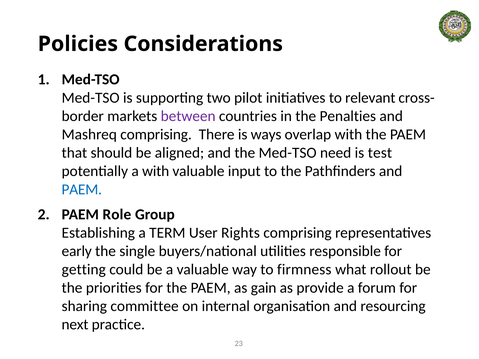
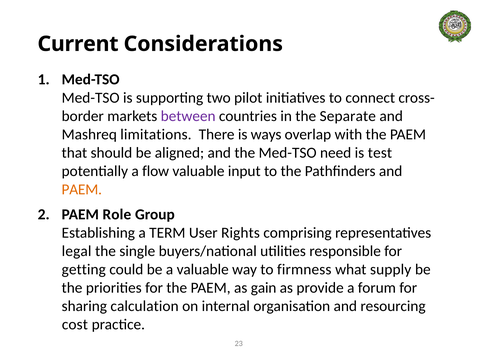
Policies: Policies -> Current (78, 44)
relevant: relevant -> connect (370, 98)
Penalties: Penalties -> Separate (348, 116)
Mashreq comprising: comprising -> limitations (156, 135)
a with: with -> flow (156, 171)
PAEM colour: blue -> orange (82, 190)
early: early -> legal (77, 251)
rollout: rollout -> supply (391, 270)
committee: committee -> calculation (145, 306)
next: next -> cost (75, 325)
